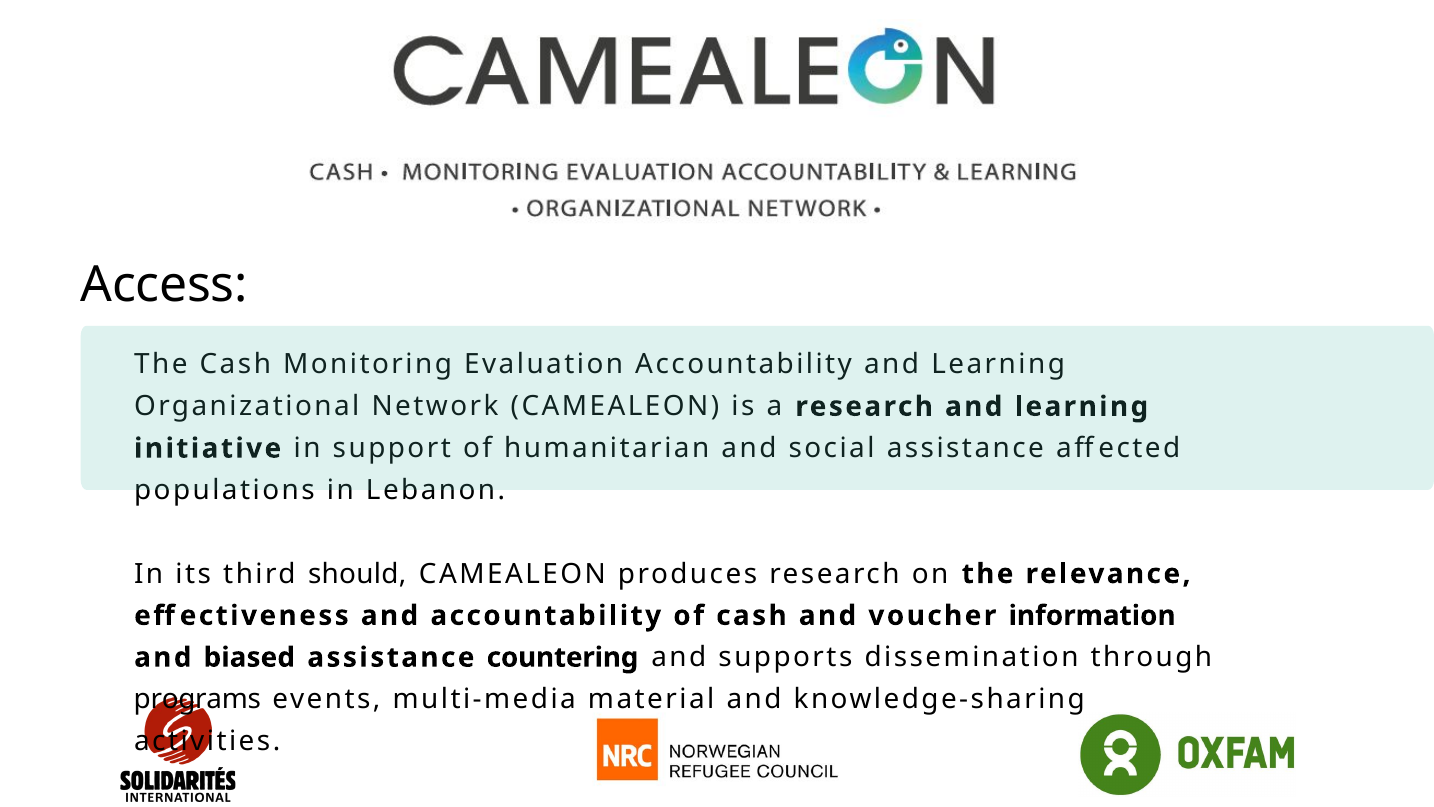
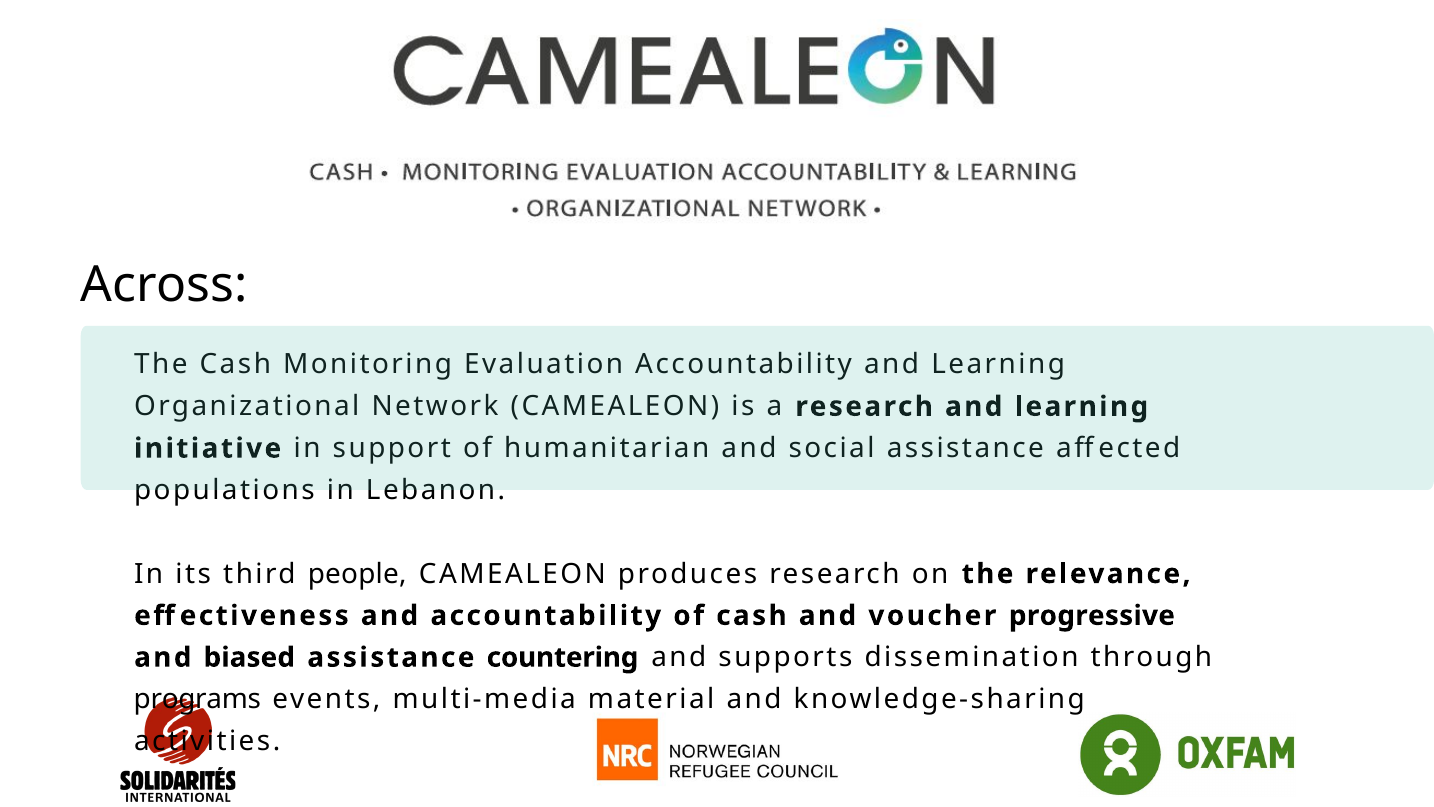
Access: Access -> Across (164, 285)
should: should -> people (357, 574)
information: information -> progressive (1092, 615)
